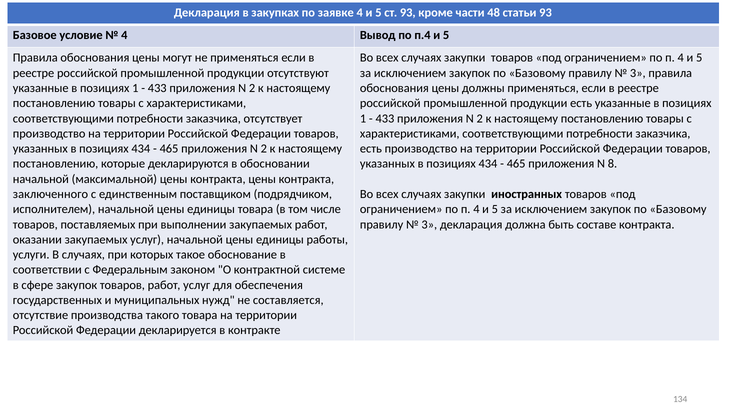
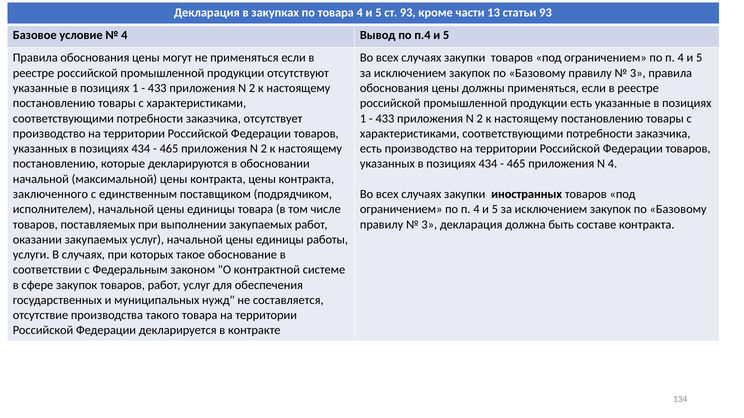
по заявке: заявке -> товара (336, 13)
48: 48 -> 13 (494, 13)
N 8: 8 -> 4 (612, 164)
